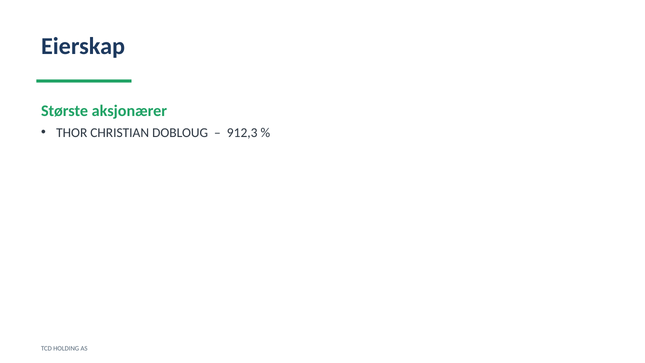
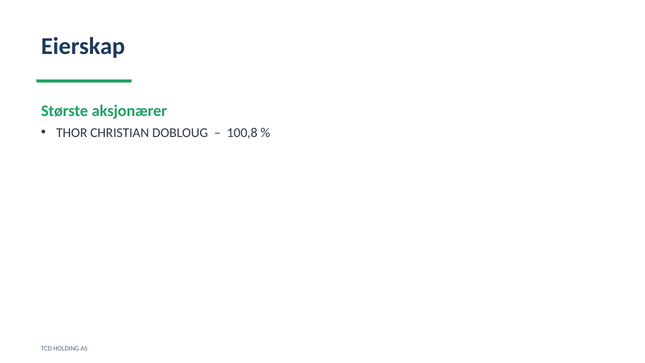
912,3: 912,3 -> 100,8 (242, 133)
